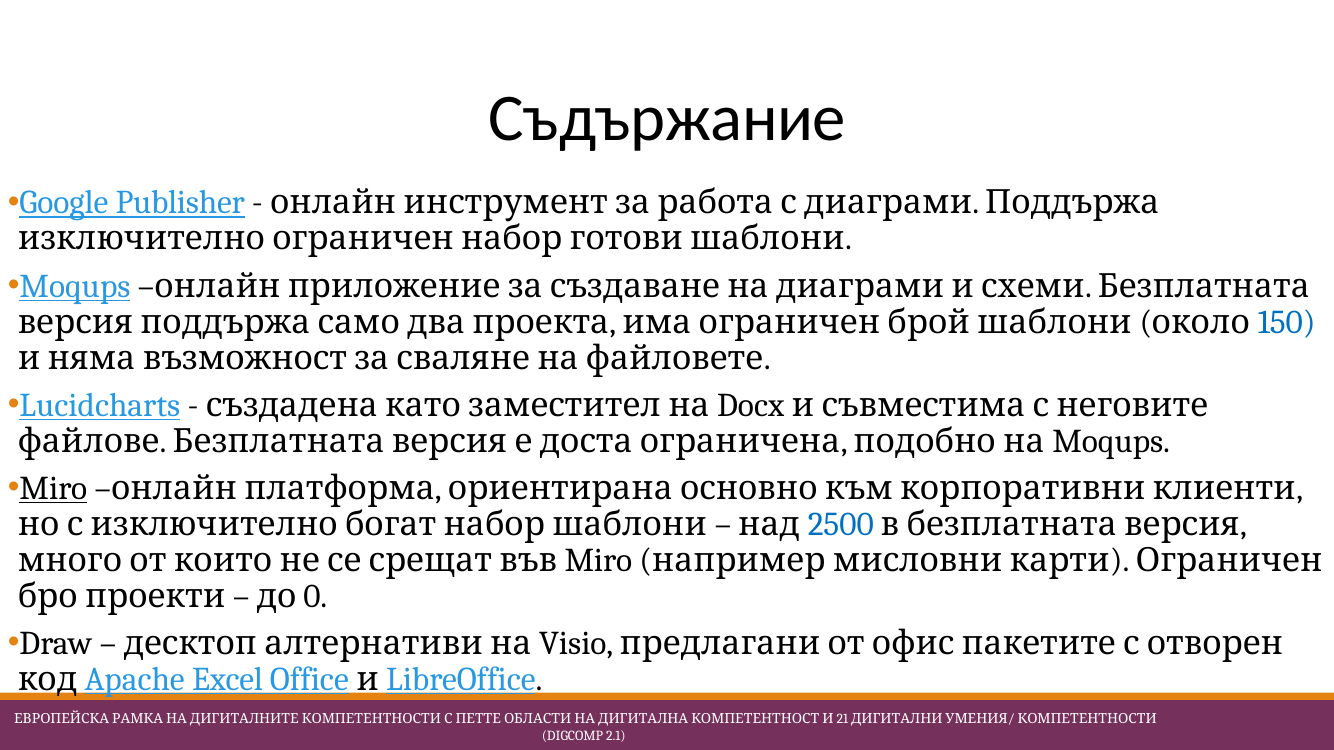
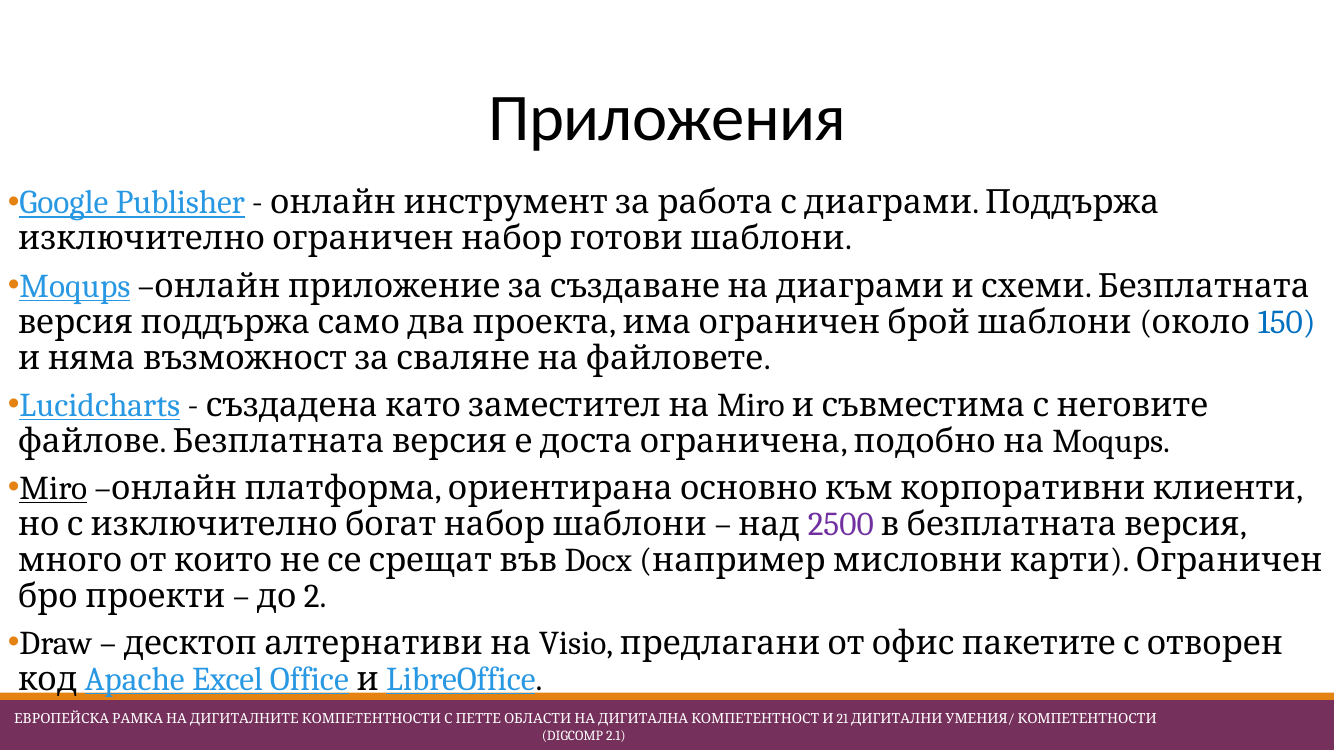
Съдържание: Съдържание -> Приложения (667, 118)
Docx: Docx -> Miro (751, 405)
2500 colour: blue -> purple (841, 524)
Miro: Miro -> Docx (598, 560)
0: 0 -> 2 (315, 596)
